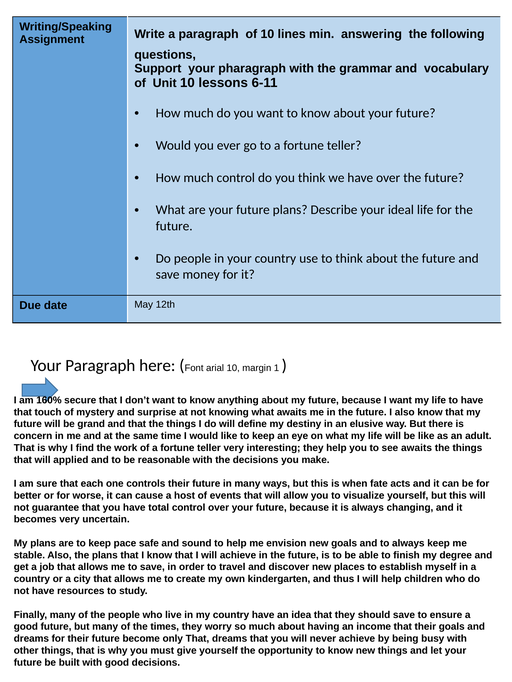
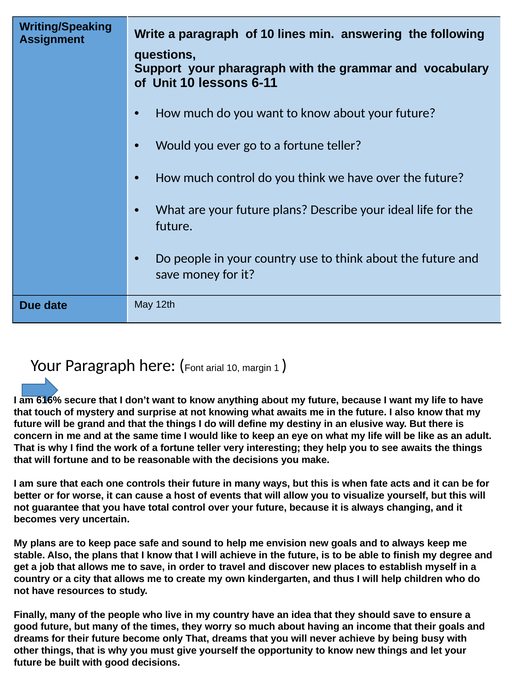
160%: 160% -> 616% (49, 401)
will applied: applied -> fortune (71, 460)
